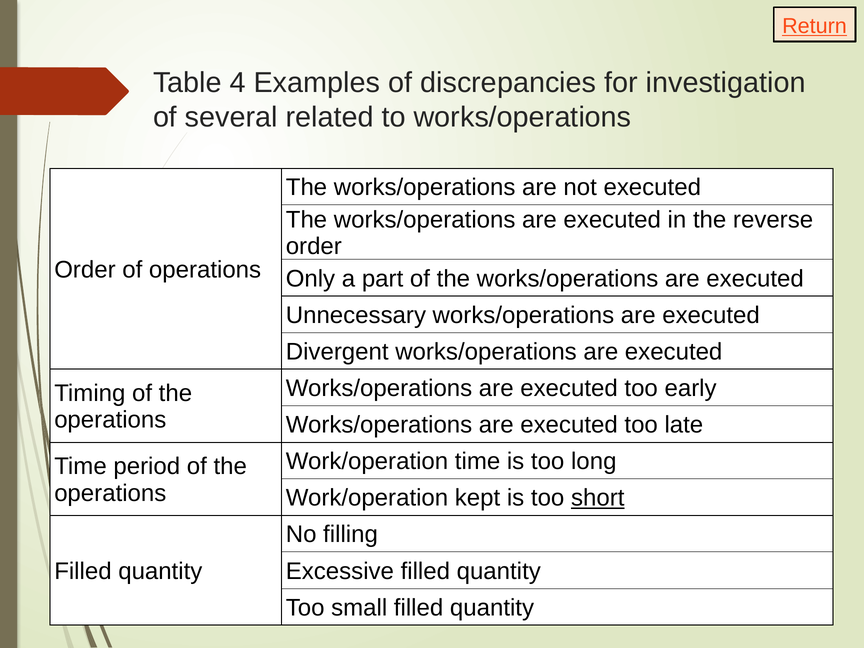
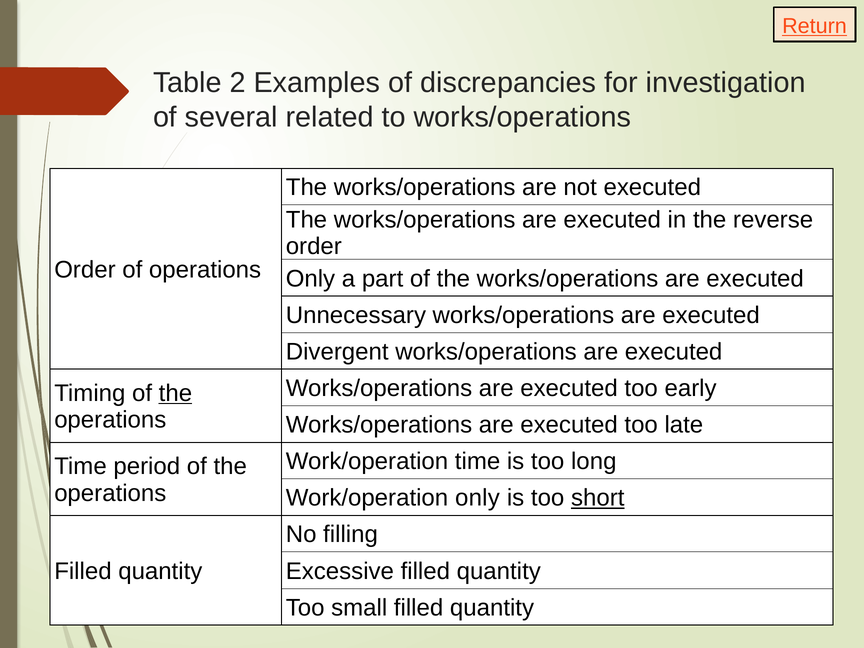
4: 4 -> 2 (238, 83)
the underline: none -> present (175, 393)
Work/operation kept: kept -> only (477, 498)
